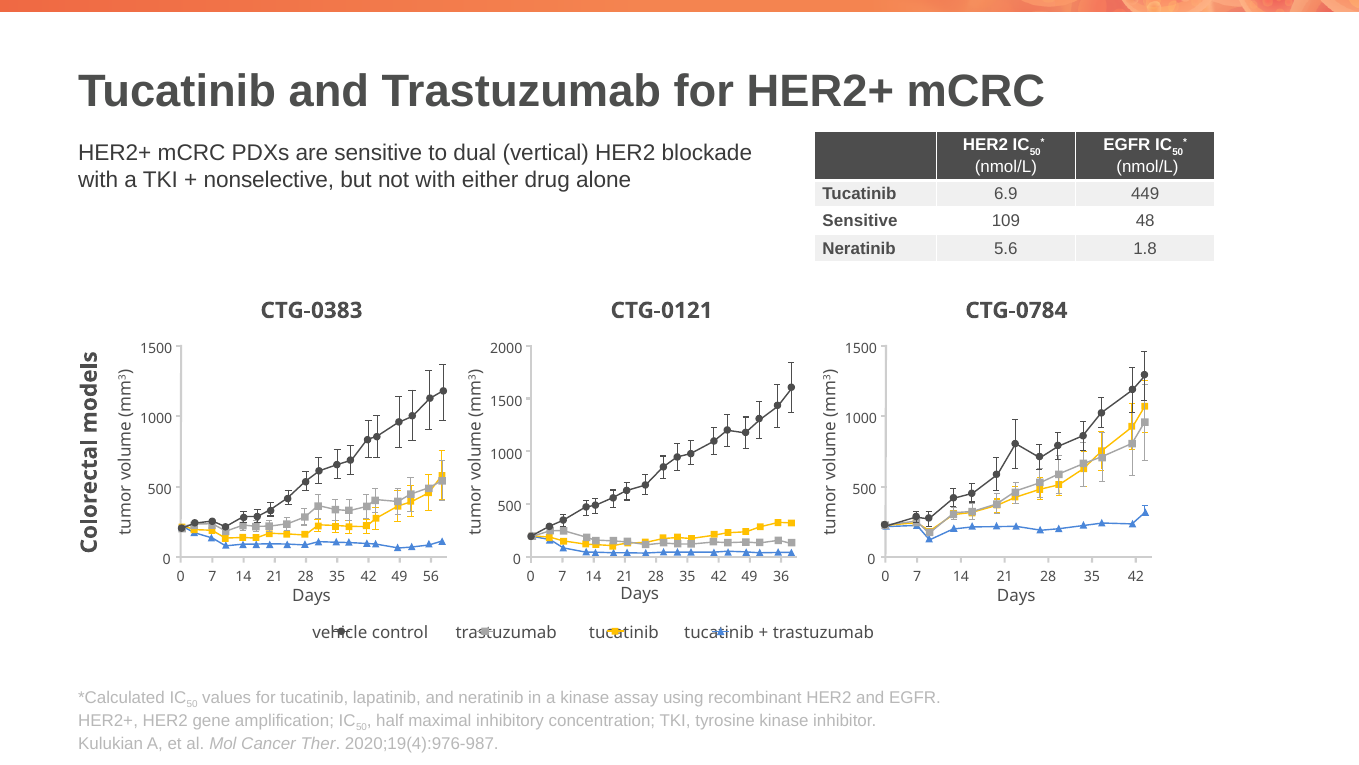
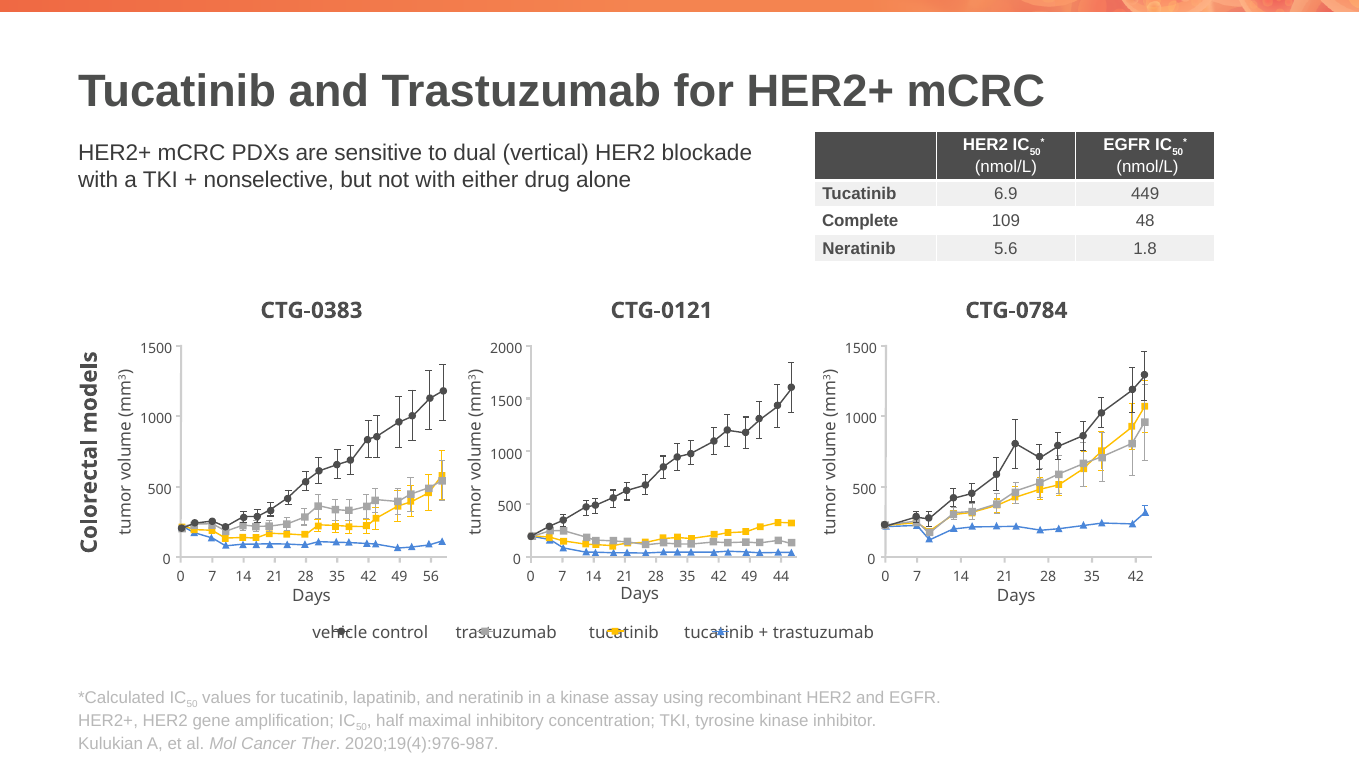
Sensitive: Sensitive -> Complete (860, 221)
36: 36 -> 44 (781, 577)
